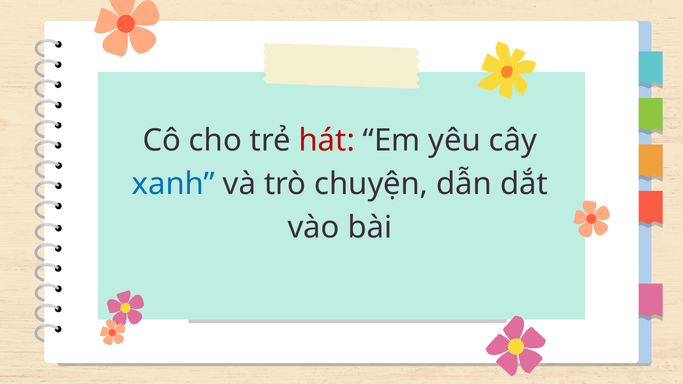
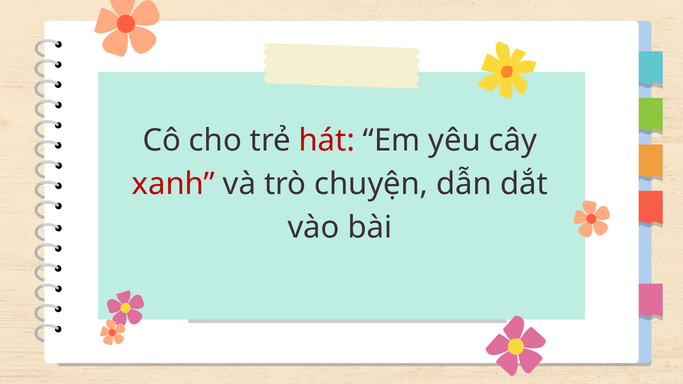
xanh colour: blue -> red (173, 184)
